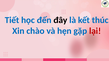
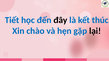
lại colour: red -> black (95, 31)
